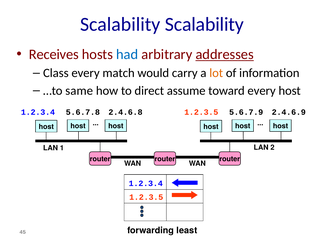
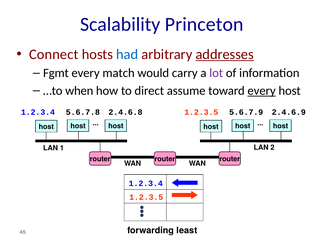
Scalability Scalability: Scalability -> Princeton (204, 24)
Receives: Receives -> Connect (54, 54)
Class: Class -> Fgmt (56, 73)
lot colour: orange -> purple (216, 73)
same: same -> when (79, 91)
every underline: none -> present (262, 91)
